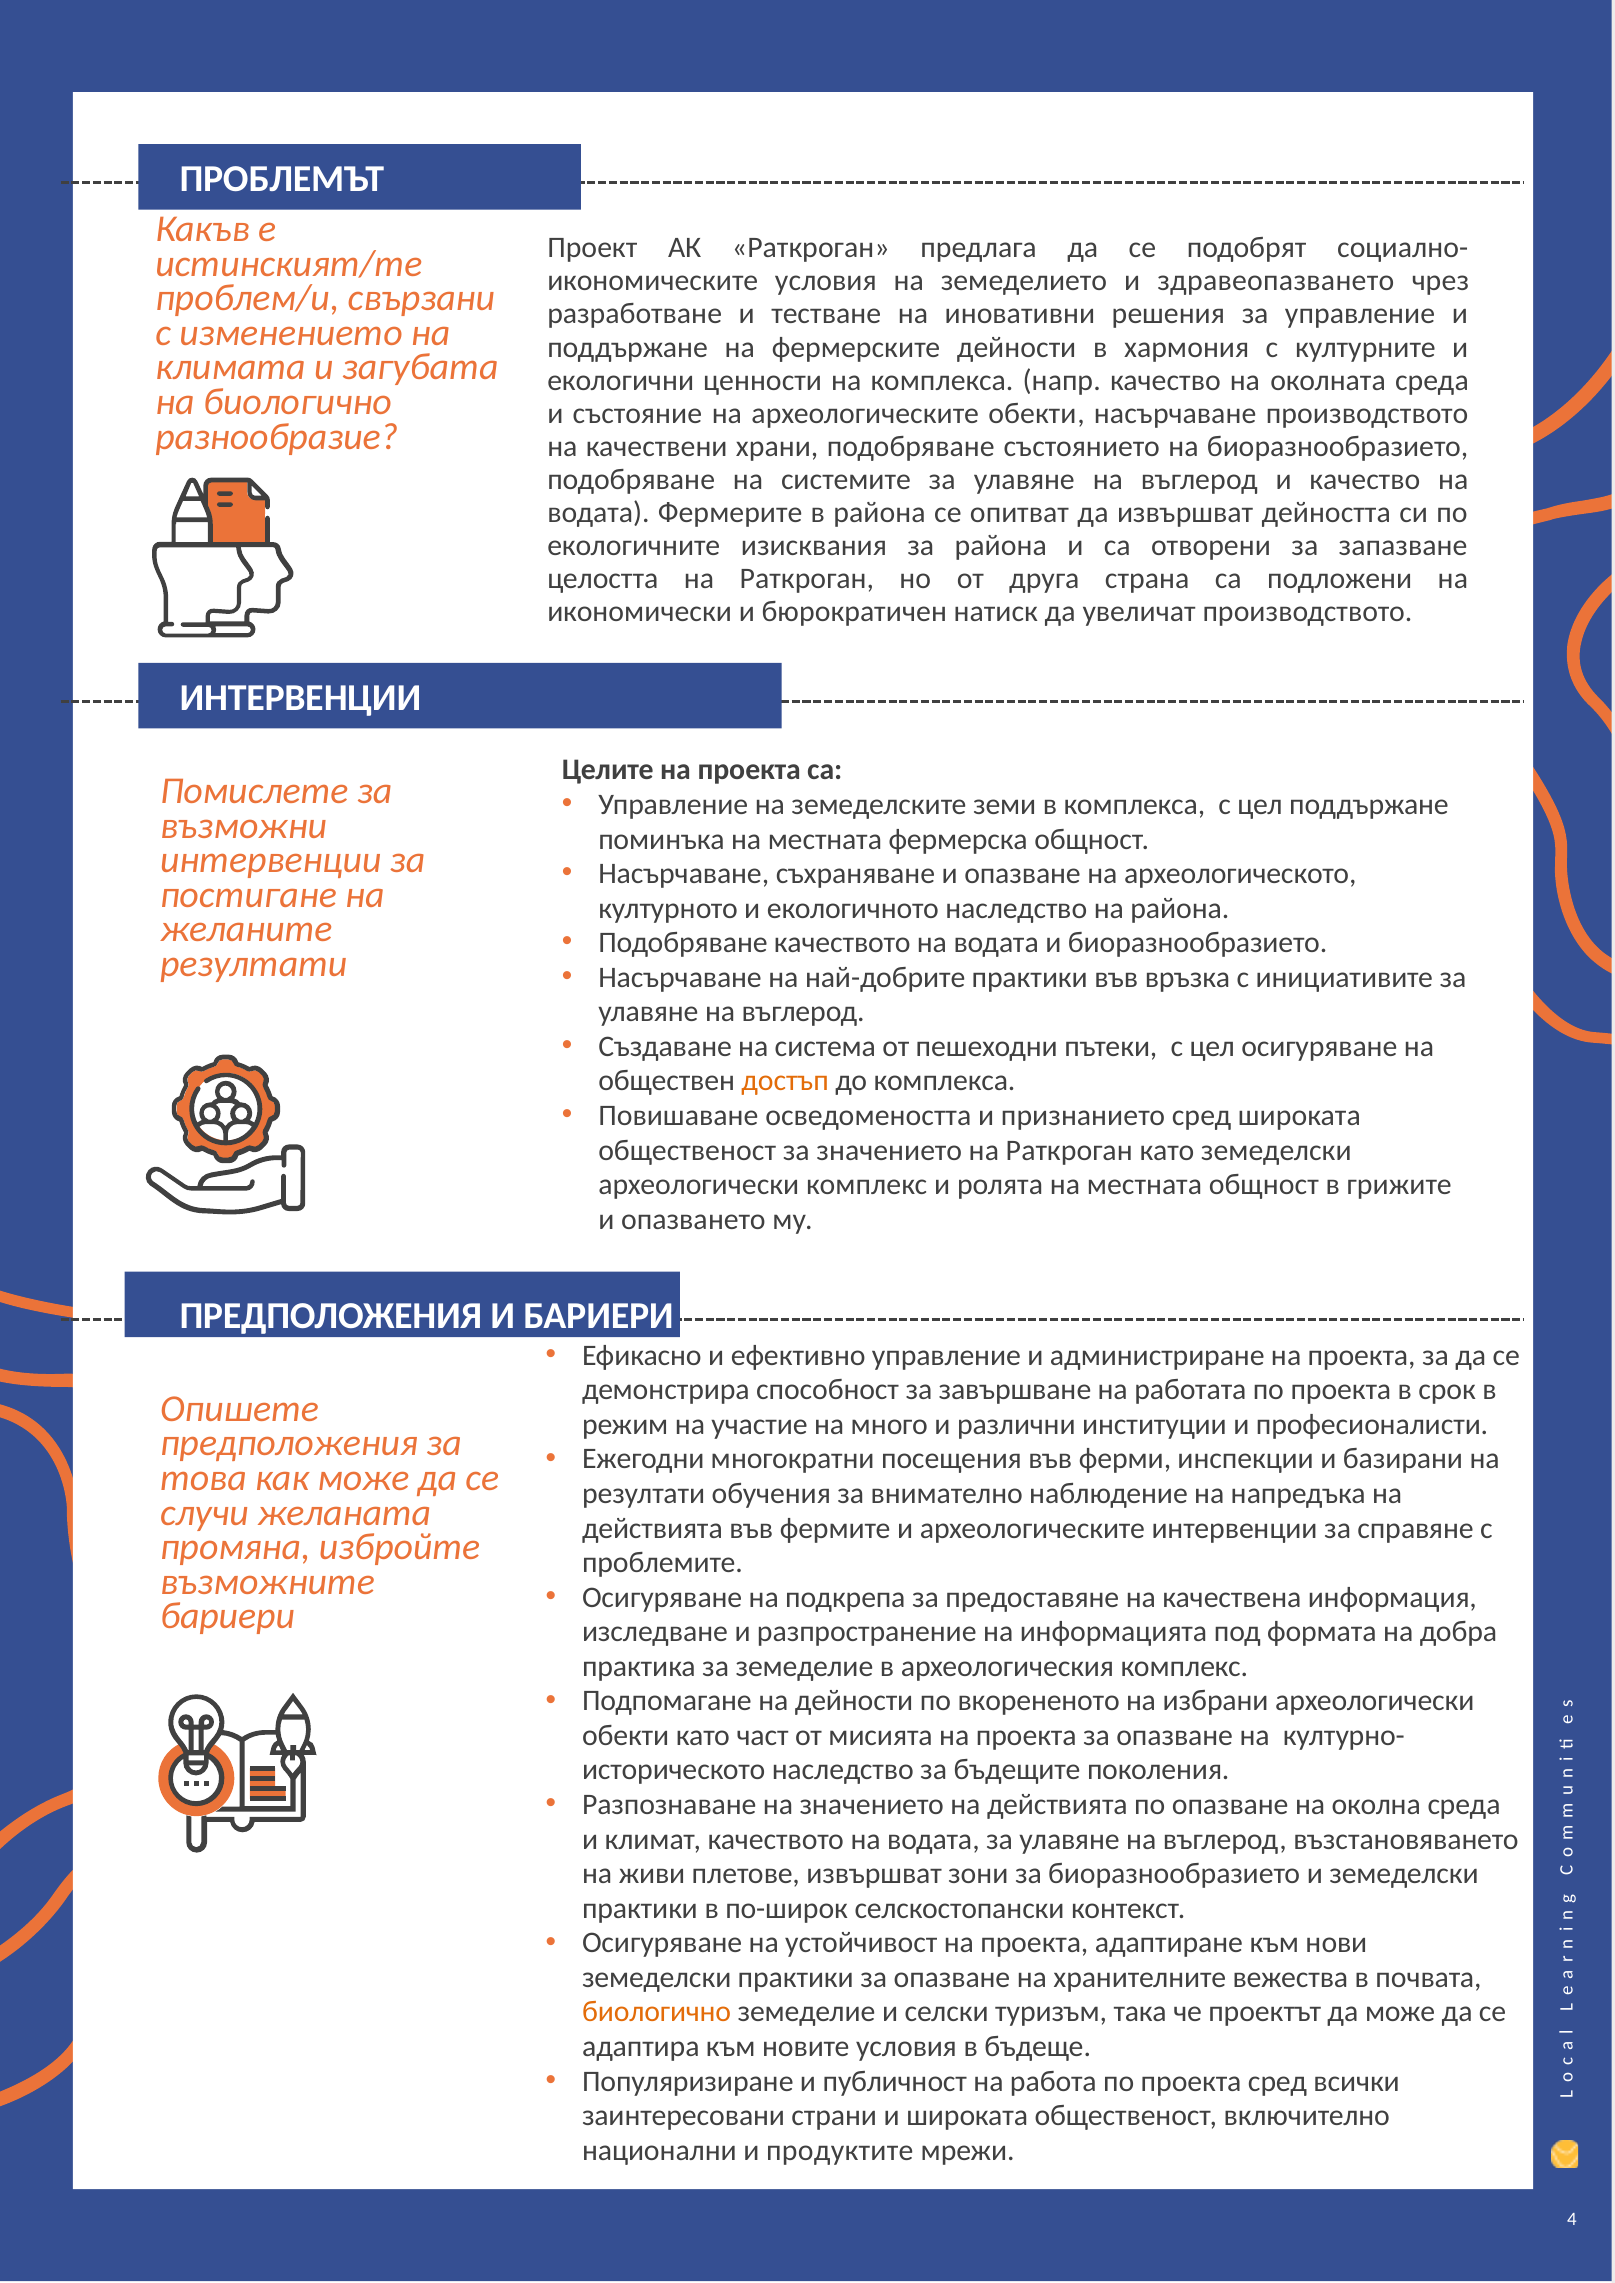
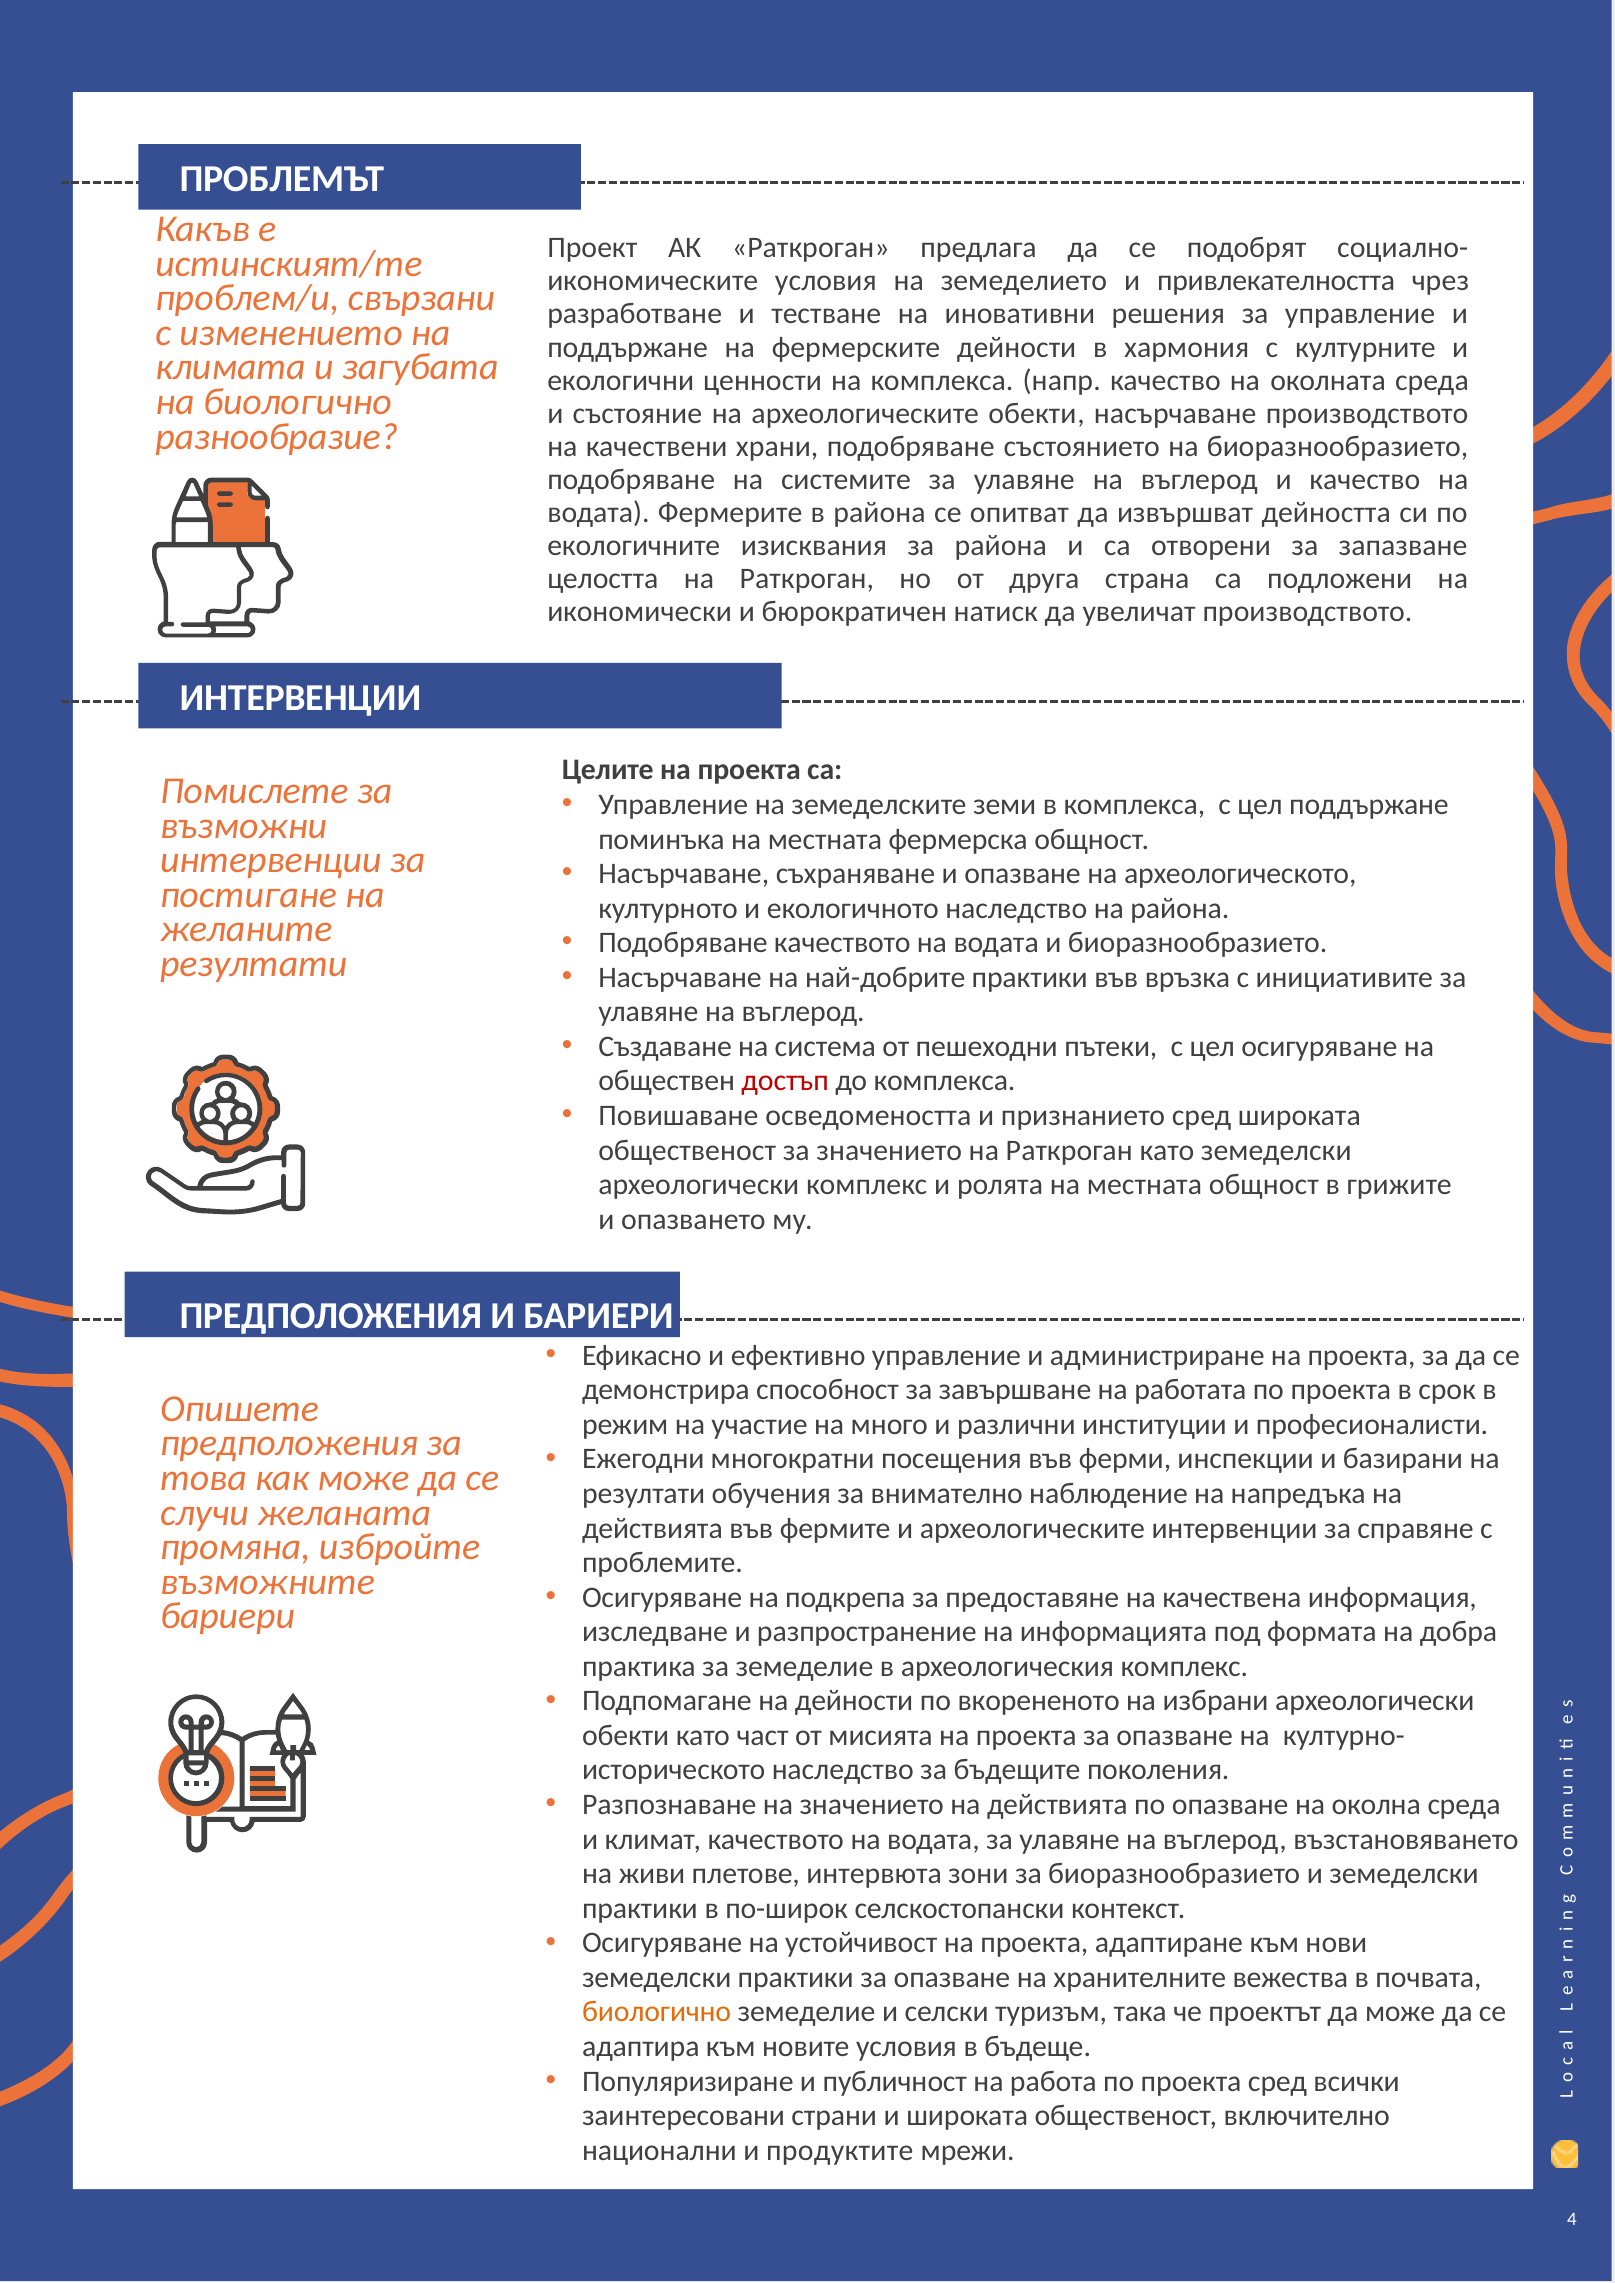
здравеопазването: здравеопазването -> привлекателността (1276, 281)
достъп colour: orange -> red (785, 1081)
плетове извършват: извършват -> интервюта (874, 1874)
